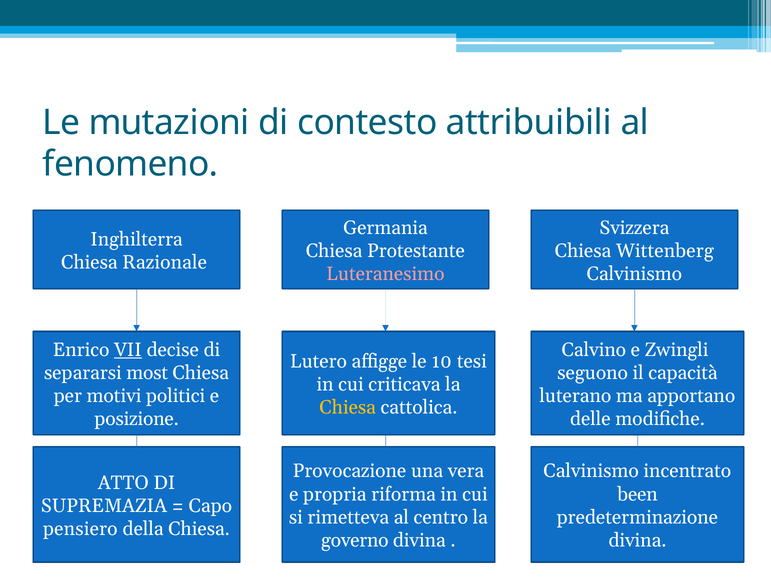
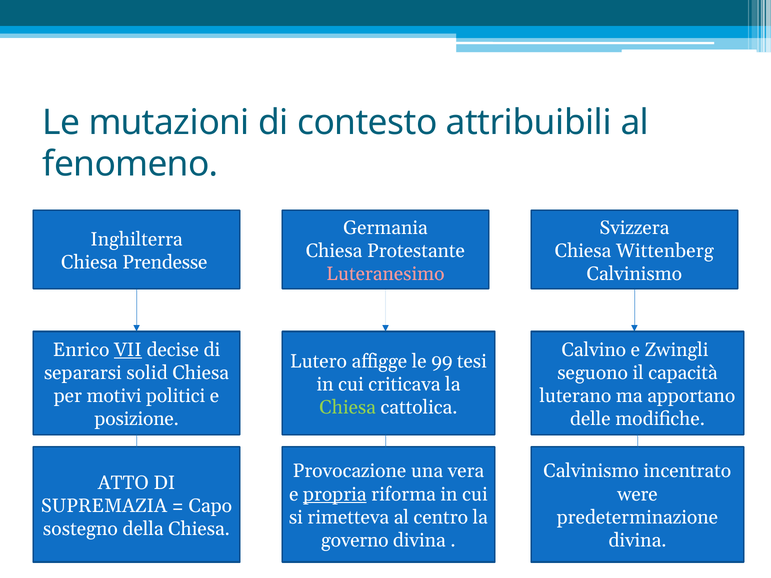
Razionale: Razionale -> Prendesse (165, 263)
10: 10 -> 99 (442, 361)
most: most -> solid (147, 373)
Chiesa colour: yellow -> light green (348, 408)
propria underline: none -> present (335, 494)
been: been -> were (638, 494)
pensiero: pensiero -> sostegno (80, 529)
